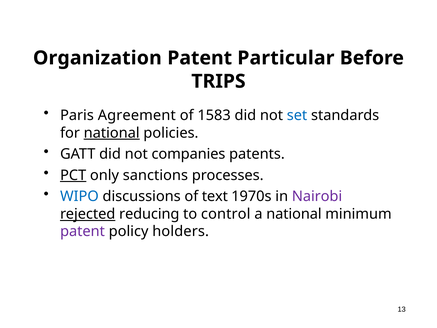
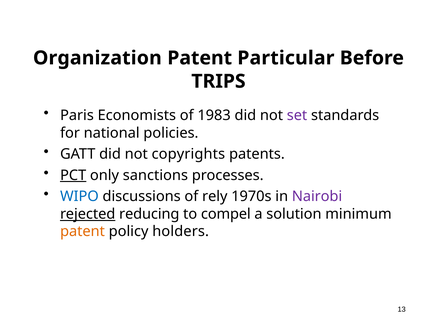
Agreement: Agreement -> Economists (137, 115)
1583: 1583 -> 1983 (214, 115)
set colour: blue -> purple (297, 115)
national underline: present -> none (112, 133)
companies: companies -> copyrights (188, 154)
text: text -> rely (215, 196)
control: control -> compel (226, 214)
a national: national -> solution (294, 214)
patent colour: purple -> orange (83, 231)
